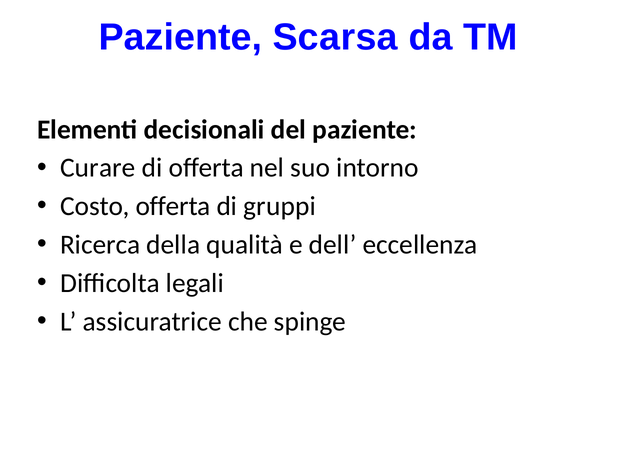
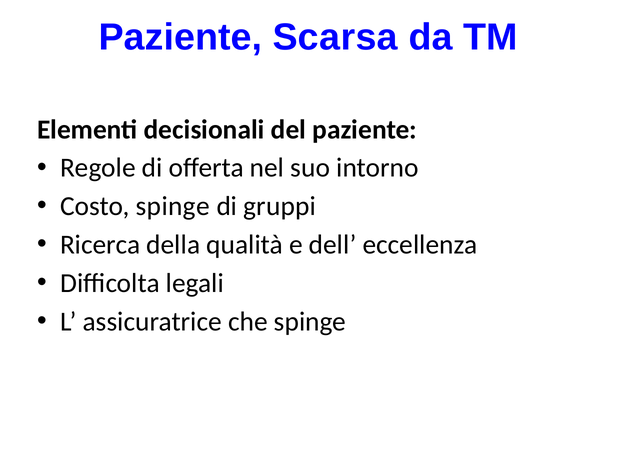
Curare: Curare -> Regole (98, 168)
Costo offerta: offerta -> spinge (173, 206)
